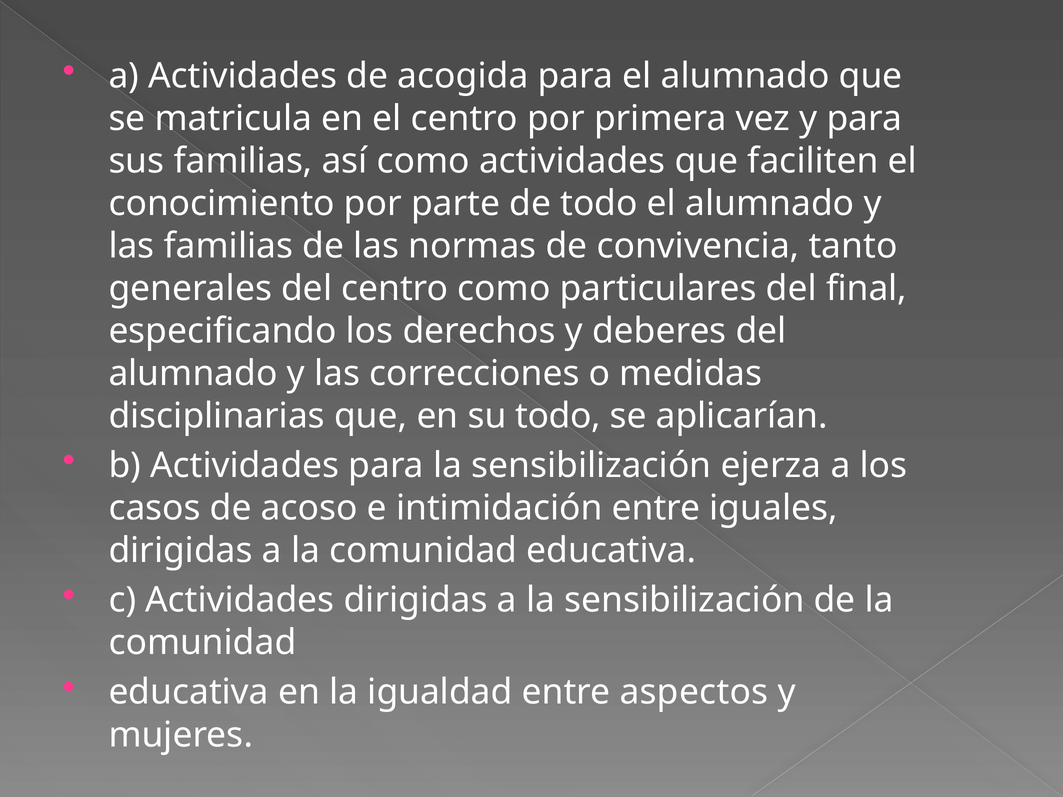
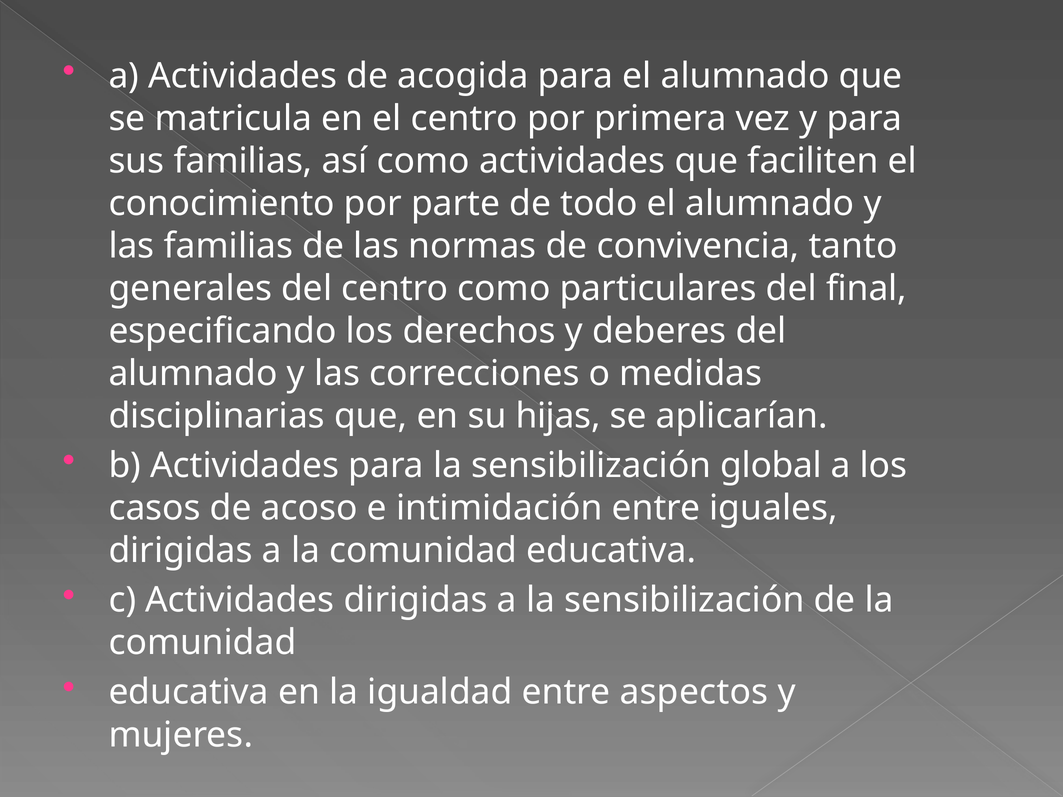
su todo: todo -> hijas (558, 416)
ejerza: ejerza -> global (771, 466)
